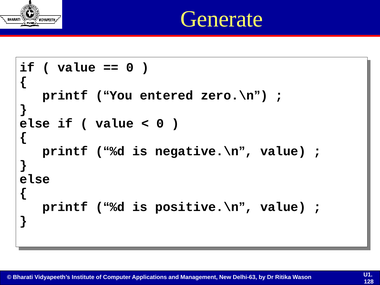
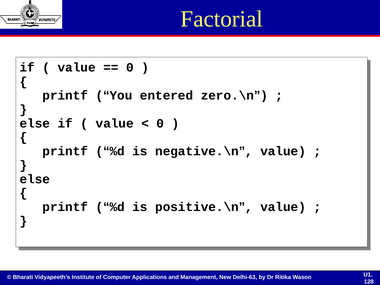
Generate: Generate -> Factorial (222, 19)
